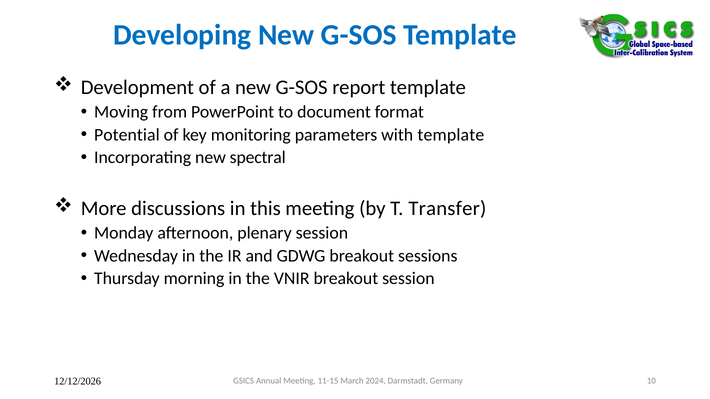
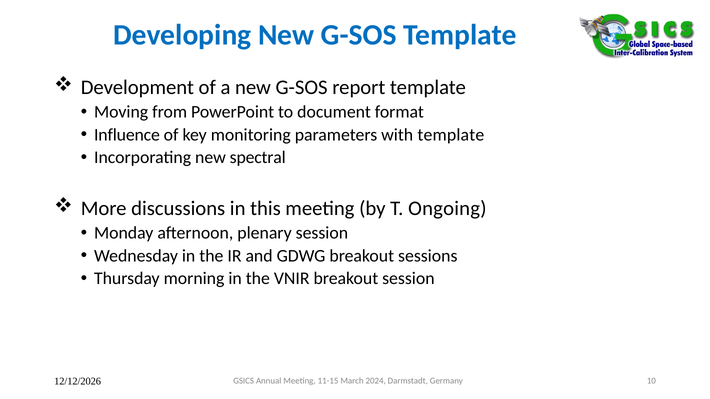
Potential: Potential -> Influence (127, 135)
Transfer: Transfer -> Ongoing (447, 209)
